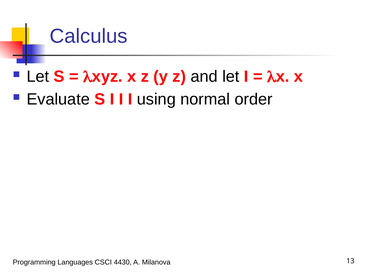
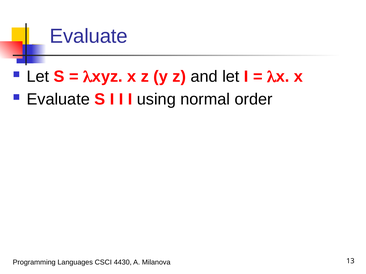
Calculus: Calculus -> Evaluate (89, 36)
